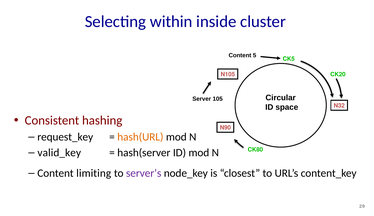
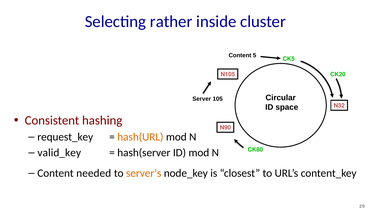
within: within -> rather (171, 22)
limiting: limiting -> needed (94, 173)
server’s colour: purple -> orange (144, 173)
